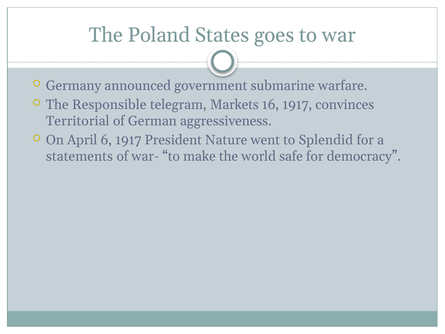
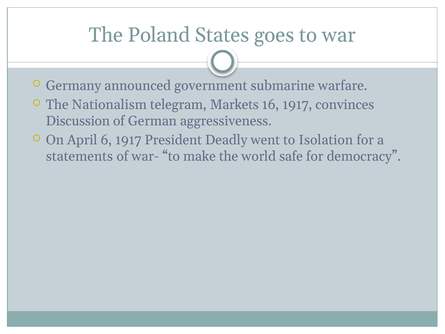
Responsible: Responsible -> Nationalism (109, 105)
Territorial: Territorial -> Discussion (78, 121)
Nature: Nature -> Deadly (226, 140)
Splendid: Splendid -> Isolation (326, 140)
